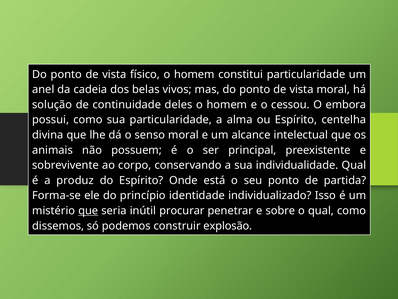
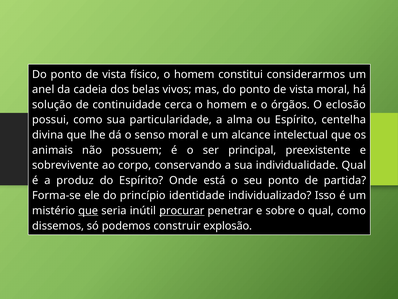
constitui particularidade: particularidade -> considerarmos (306, 74)
deles: deles -> cerca (179, 104)
cessou: cessou -> órgãos (290, 104)
embora: embora -> eclosão (346, 104)
procurar underline: none -> present (182, 210)
